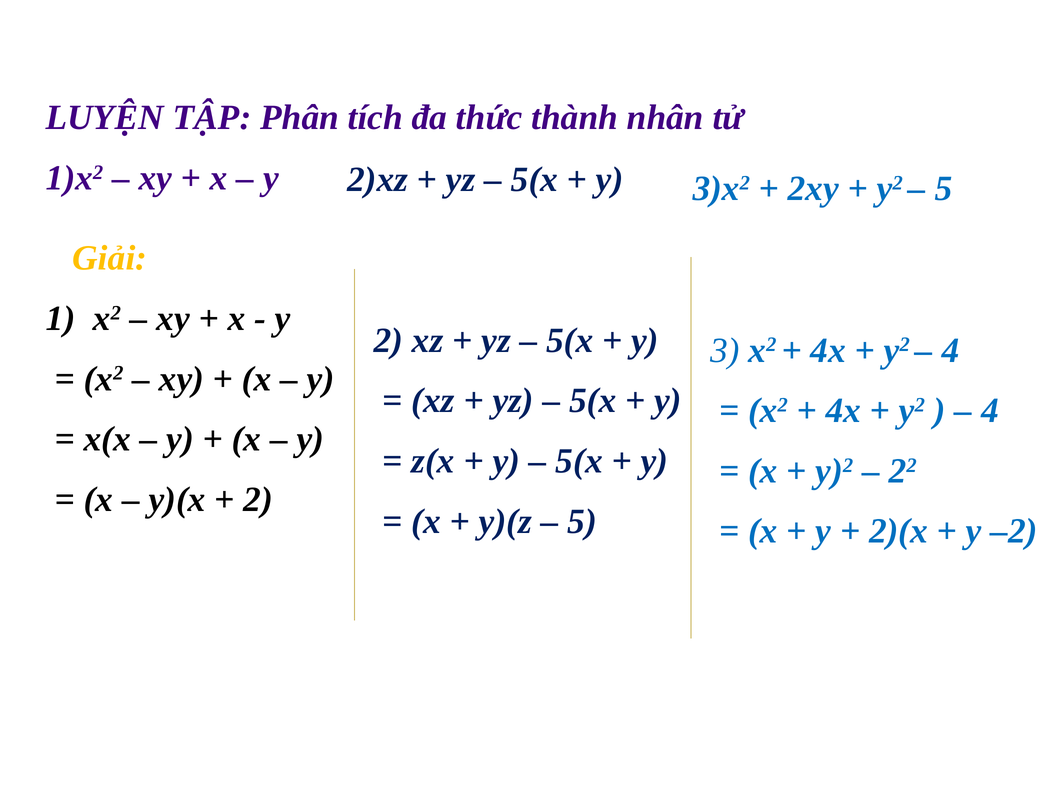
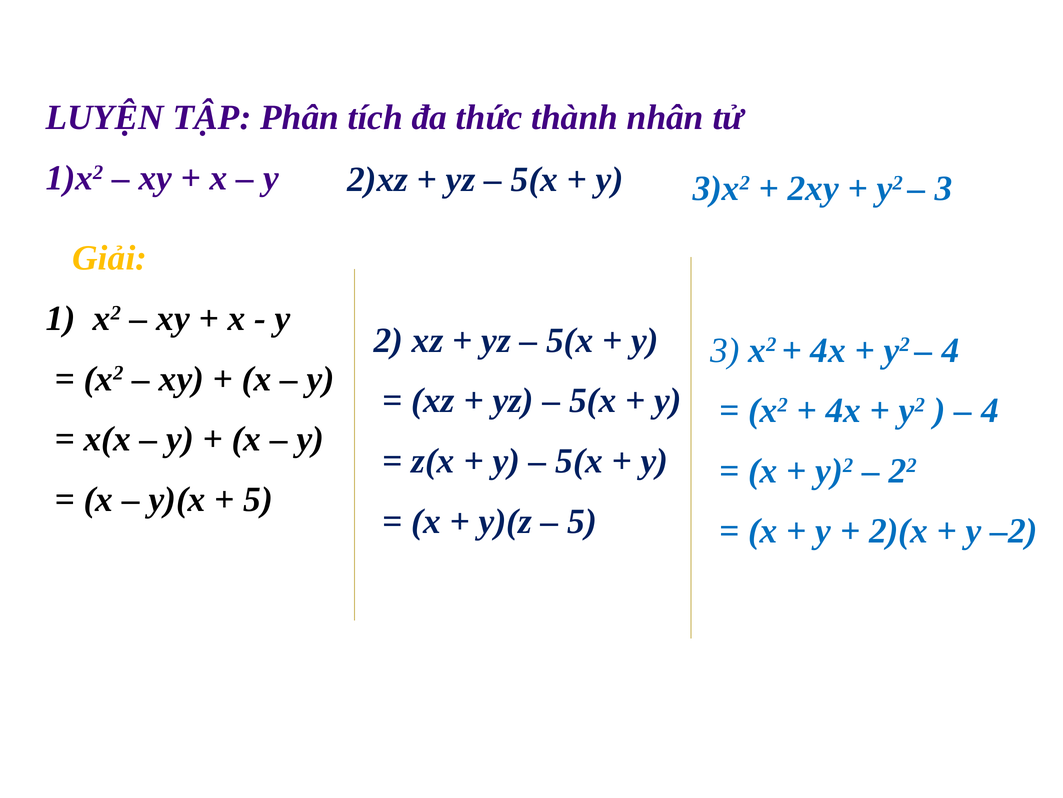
5: 5 -> 3 (943, 188)
2: 2 -> 5 (258, 499)
